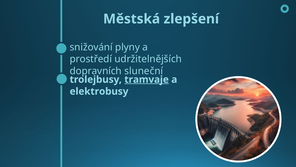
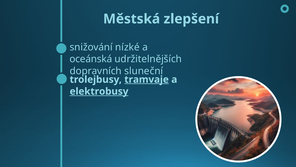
plyny: plyny -> nízké (127, 47)
prostředí: prostředí -> oceánská (91, 59)
elektrobusy underline: none -> present (99, 91)
